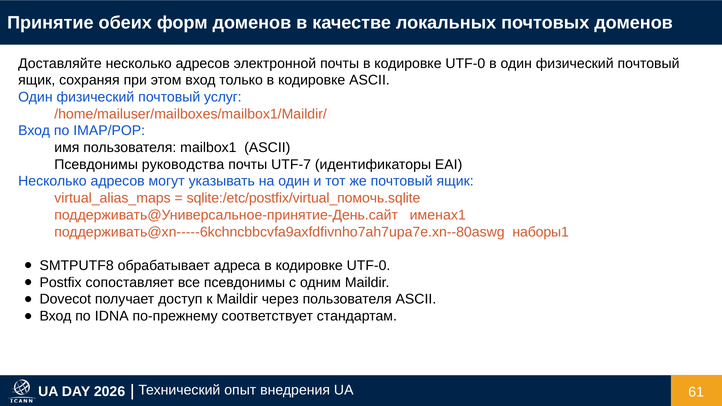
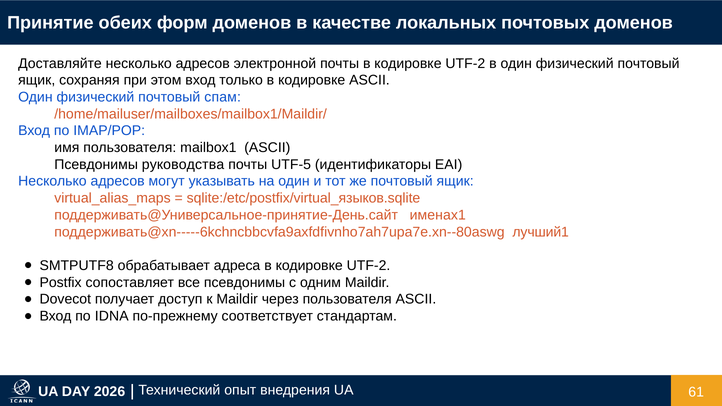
почты в кодировке UTF-0: UTF-0 -> UTF-2 (465, 63)
услуг: услуг -> спам (223, 97)
UTF-7: UTF-7 -> UTF-5 (291, 165)
sqlite:/etc/postfix/virtual_помочь.sqlite: sqlite:/etc/postfix/virtual_помочь.sqlite -> sqlite:/etc/postfix/virtual_языков.sqlite (304, 198)
наборы1: наборы1 -> лучший1 (541, 232)
адреса в кодировке UTF-0: UTF-0 -> UTF-2 (369, 266)
